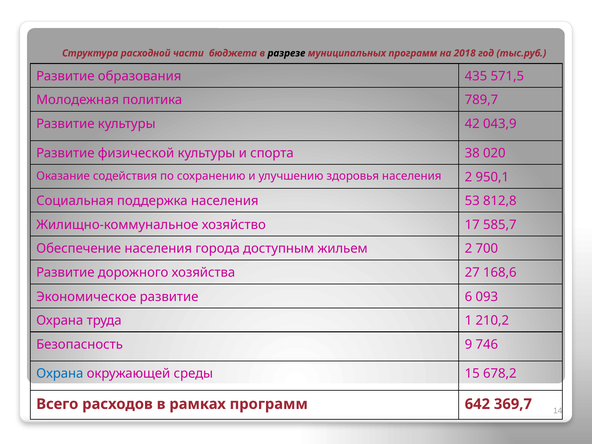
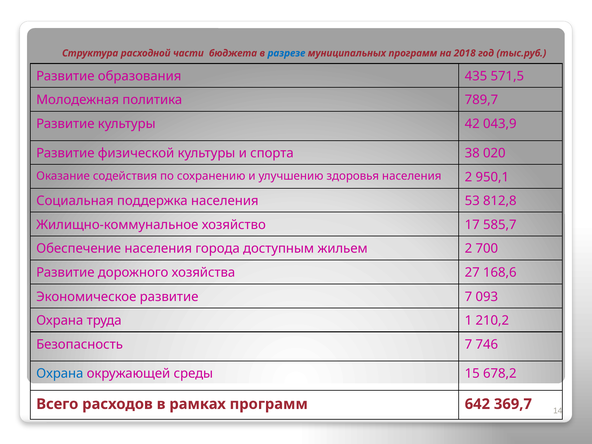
разрезе colour: black -> blue (286, 53)
развитие 6: 6 -> 7 (468, 297)
Безопасность 9: 9 -> 7 (468, 344)
